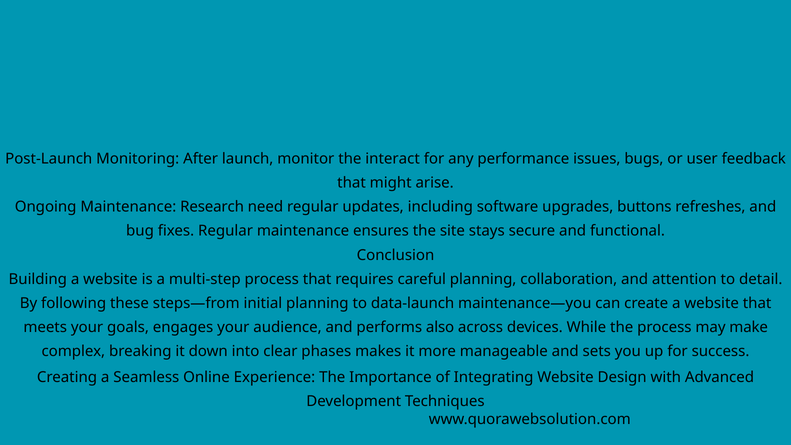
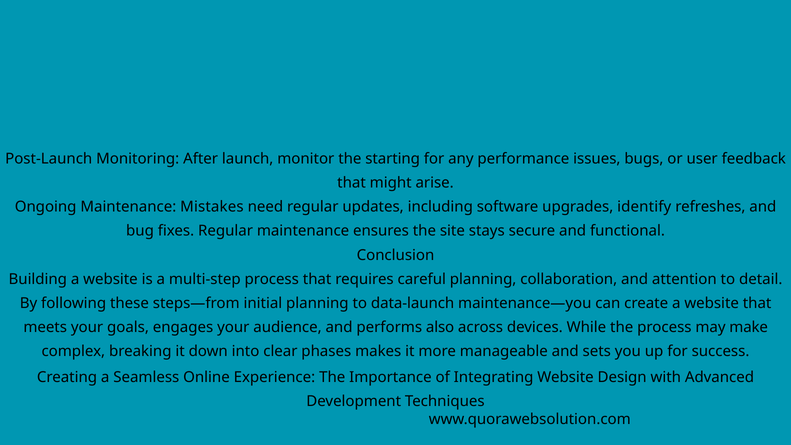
interact: interact -> starting (393, 159)
Research: Research -> Mistakes (212, 207)
buttons: buttons -> identify (644, 207)
